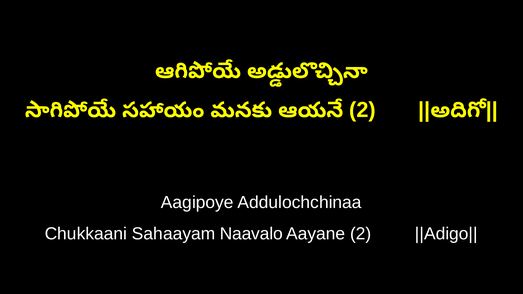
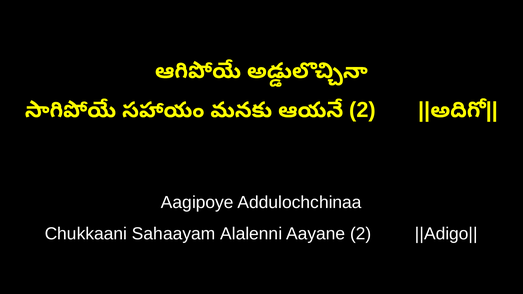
Naavalo: Naavalo -> Alalenni (251, 234)
